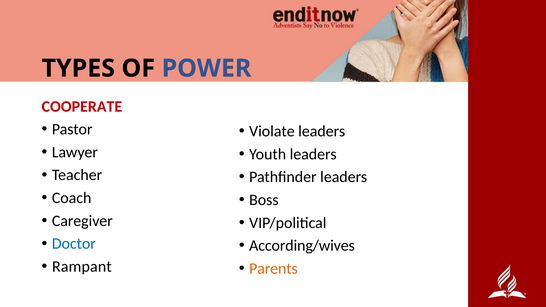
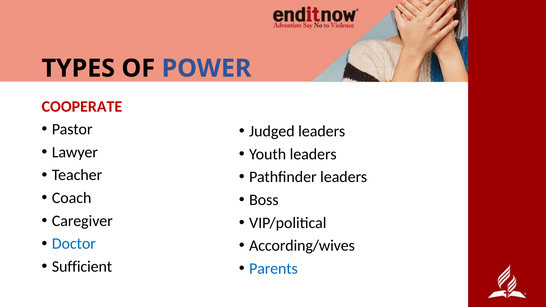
Violate: Violate -> Judged (272, 131)
Rampant: Rampant -> Sufficient (82, 267)
Parents colour: orange -> blue (273, 269)
